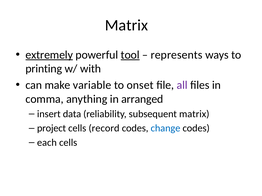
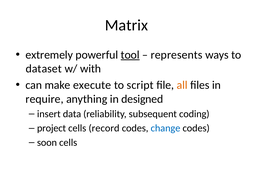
extremely underline: present -> none (49, 55)
printing: printing -> dataset (44, 69)
variable: variable -> execute (92, 85)
onset: onset -> script (140, 85)
all colour: purple -> orange (182, 85)
comma: comma -> require (45, 99)
arranged: arranged -> designed (142, 99)
subsequent matrix: matrix -> coding (194, 114)
each: each -> soon (47, 143)
